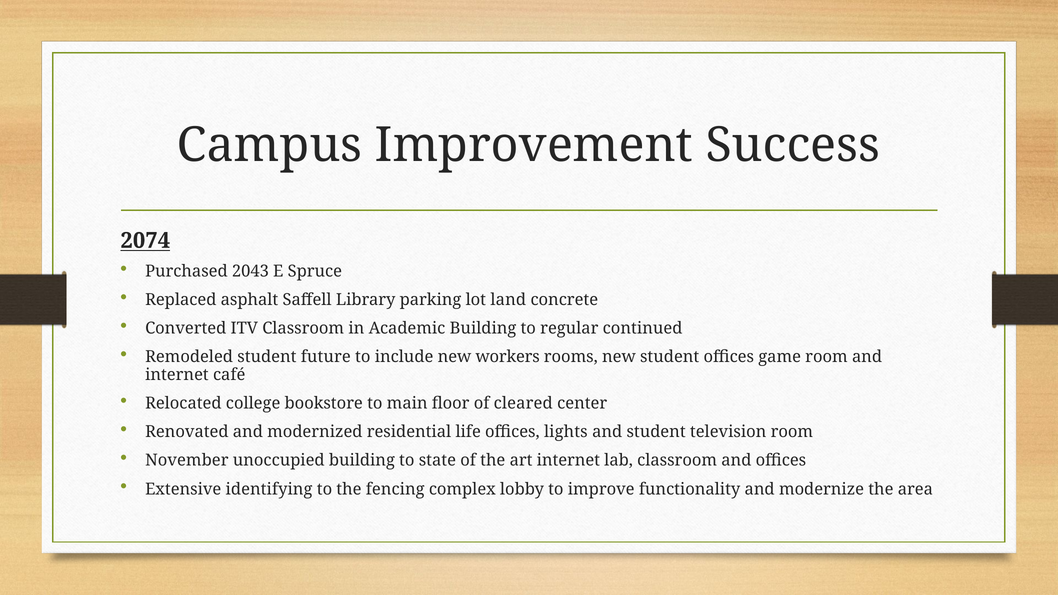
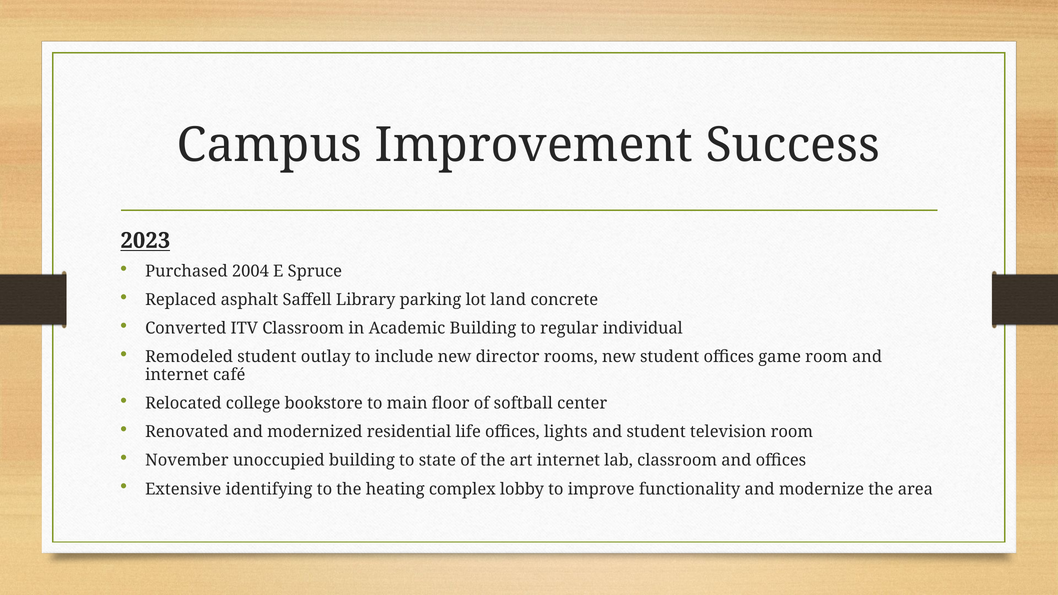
2074: 2074 -> 2023 (145, 241)
2043: 2043 -> 2004 (250, 271)
continued: continued -> individual (643, 329)
future: future -> outlay (326, 357)
workers: workers -> director (508, 357)
cleared: cleared -> softball (523, 404)
fencing: fencing -> heating (395, 489)
